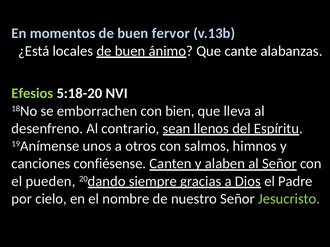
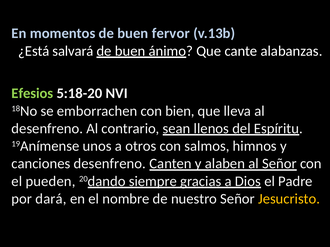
locales: locales -> salvará (73, 51)
canciones confiésense: confiésense -> desenfreno (110, 164)
cielo: cielo -> dará (51, 199)
Jesucristo colour: light green -> yellow (289, 199)
